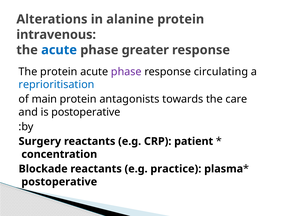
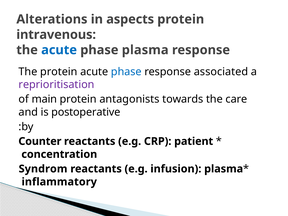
alanine: alanine -> aspects (130, 19)
phase greater: greater -> plasma (145, 50)
phase colour: purple -> blue (126, 72)
circulating: circulating -> associated (221, 72)
reprioritisation colour: blue -> purple (56, 85)
Surgery: Surgery -> Counter (40, 141)
Blockade: Blockade -> Syndrom (43, 169)
practice: practice -> infusion (176, 169)
postoperative: postoperative -> inflammatory (59, 182)
